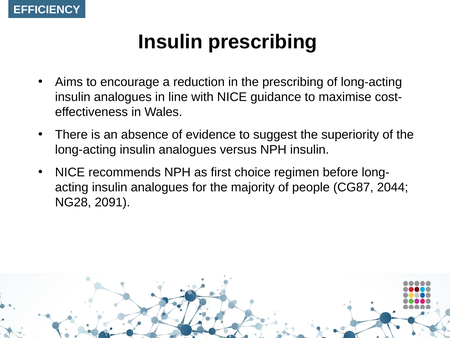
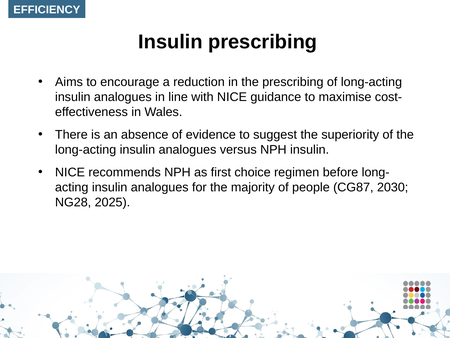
2044: 2044 -> 2030 (393, 187)
2091: 2091 -> 2025 (112, 202)
